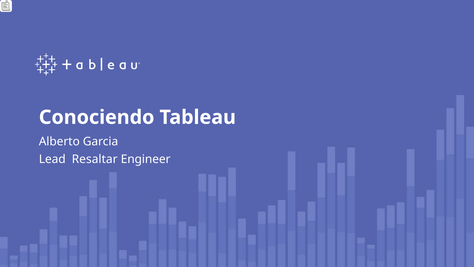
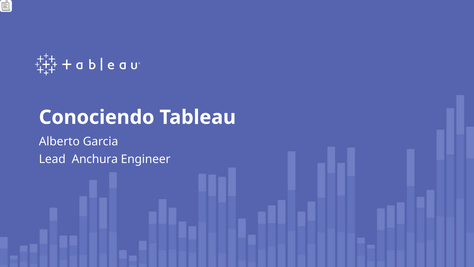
Resaltar: Resaltar -> Anchura (95, 159)
